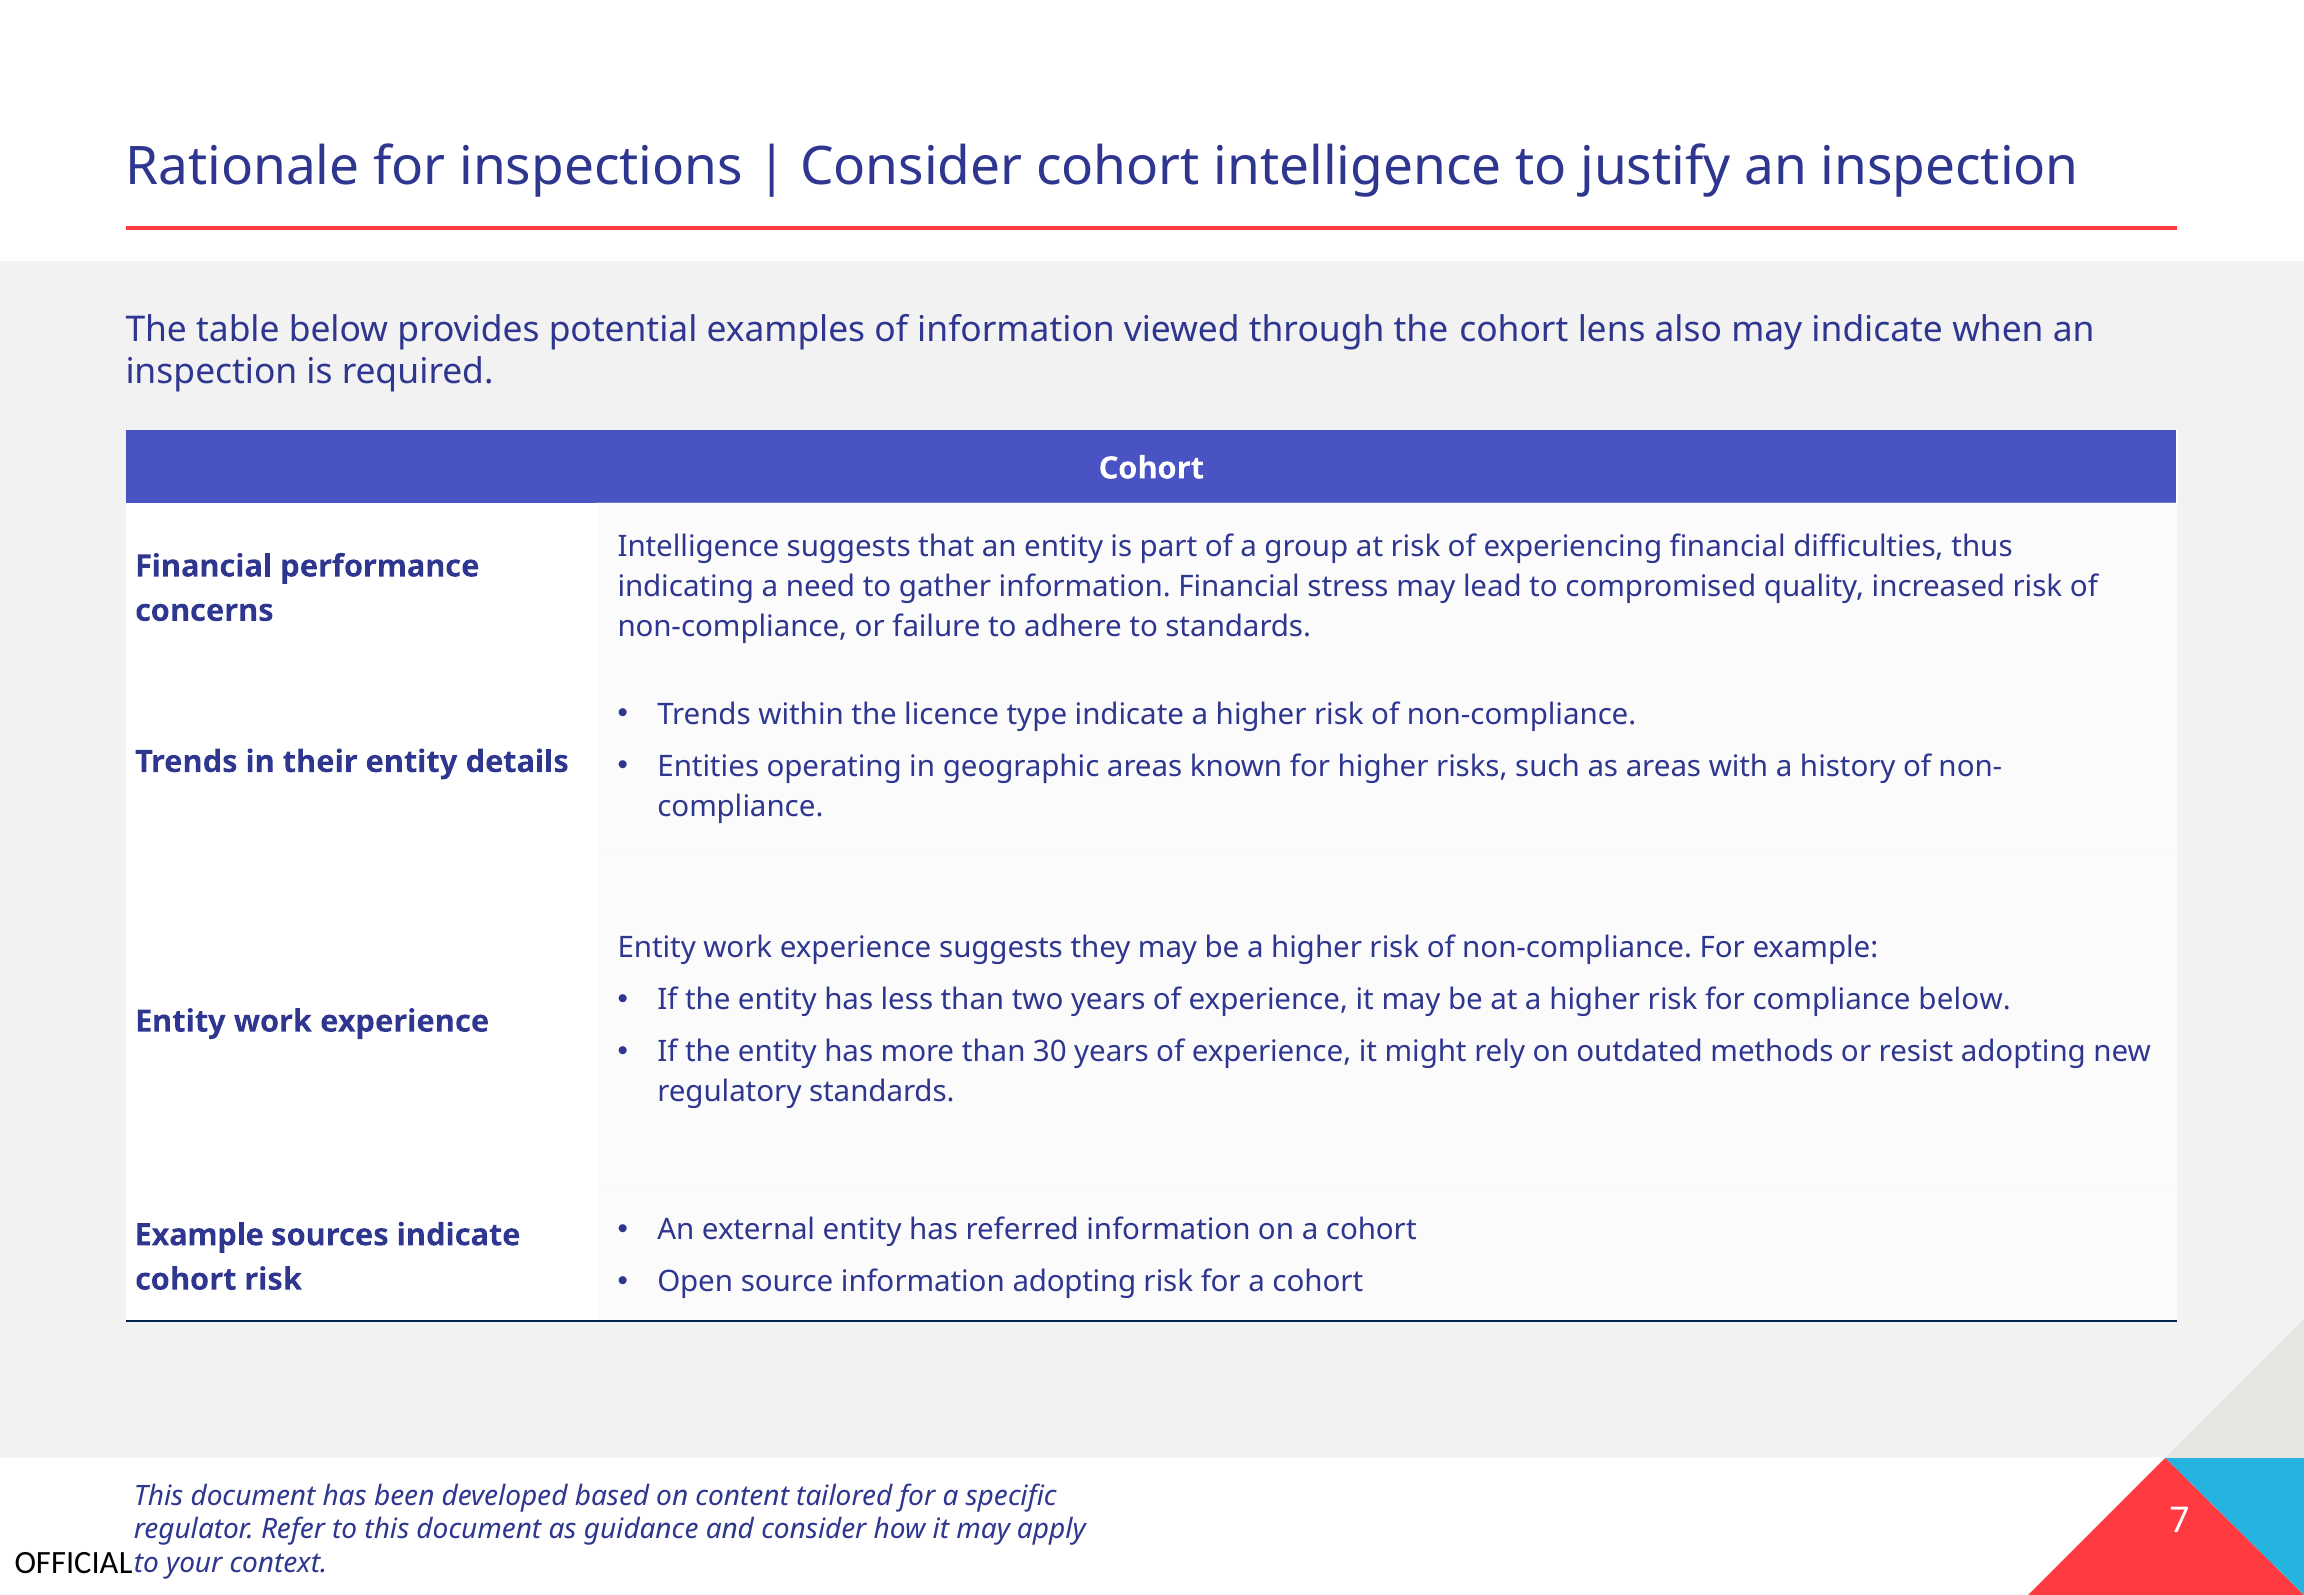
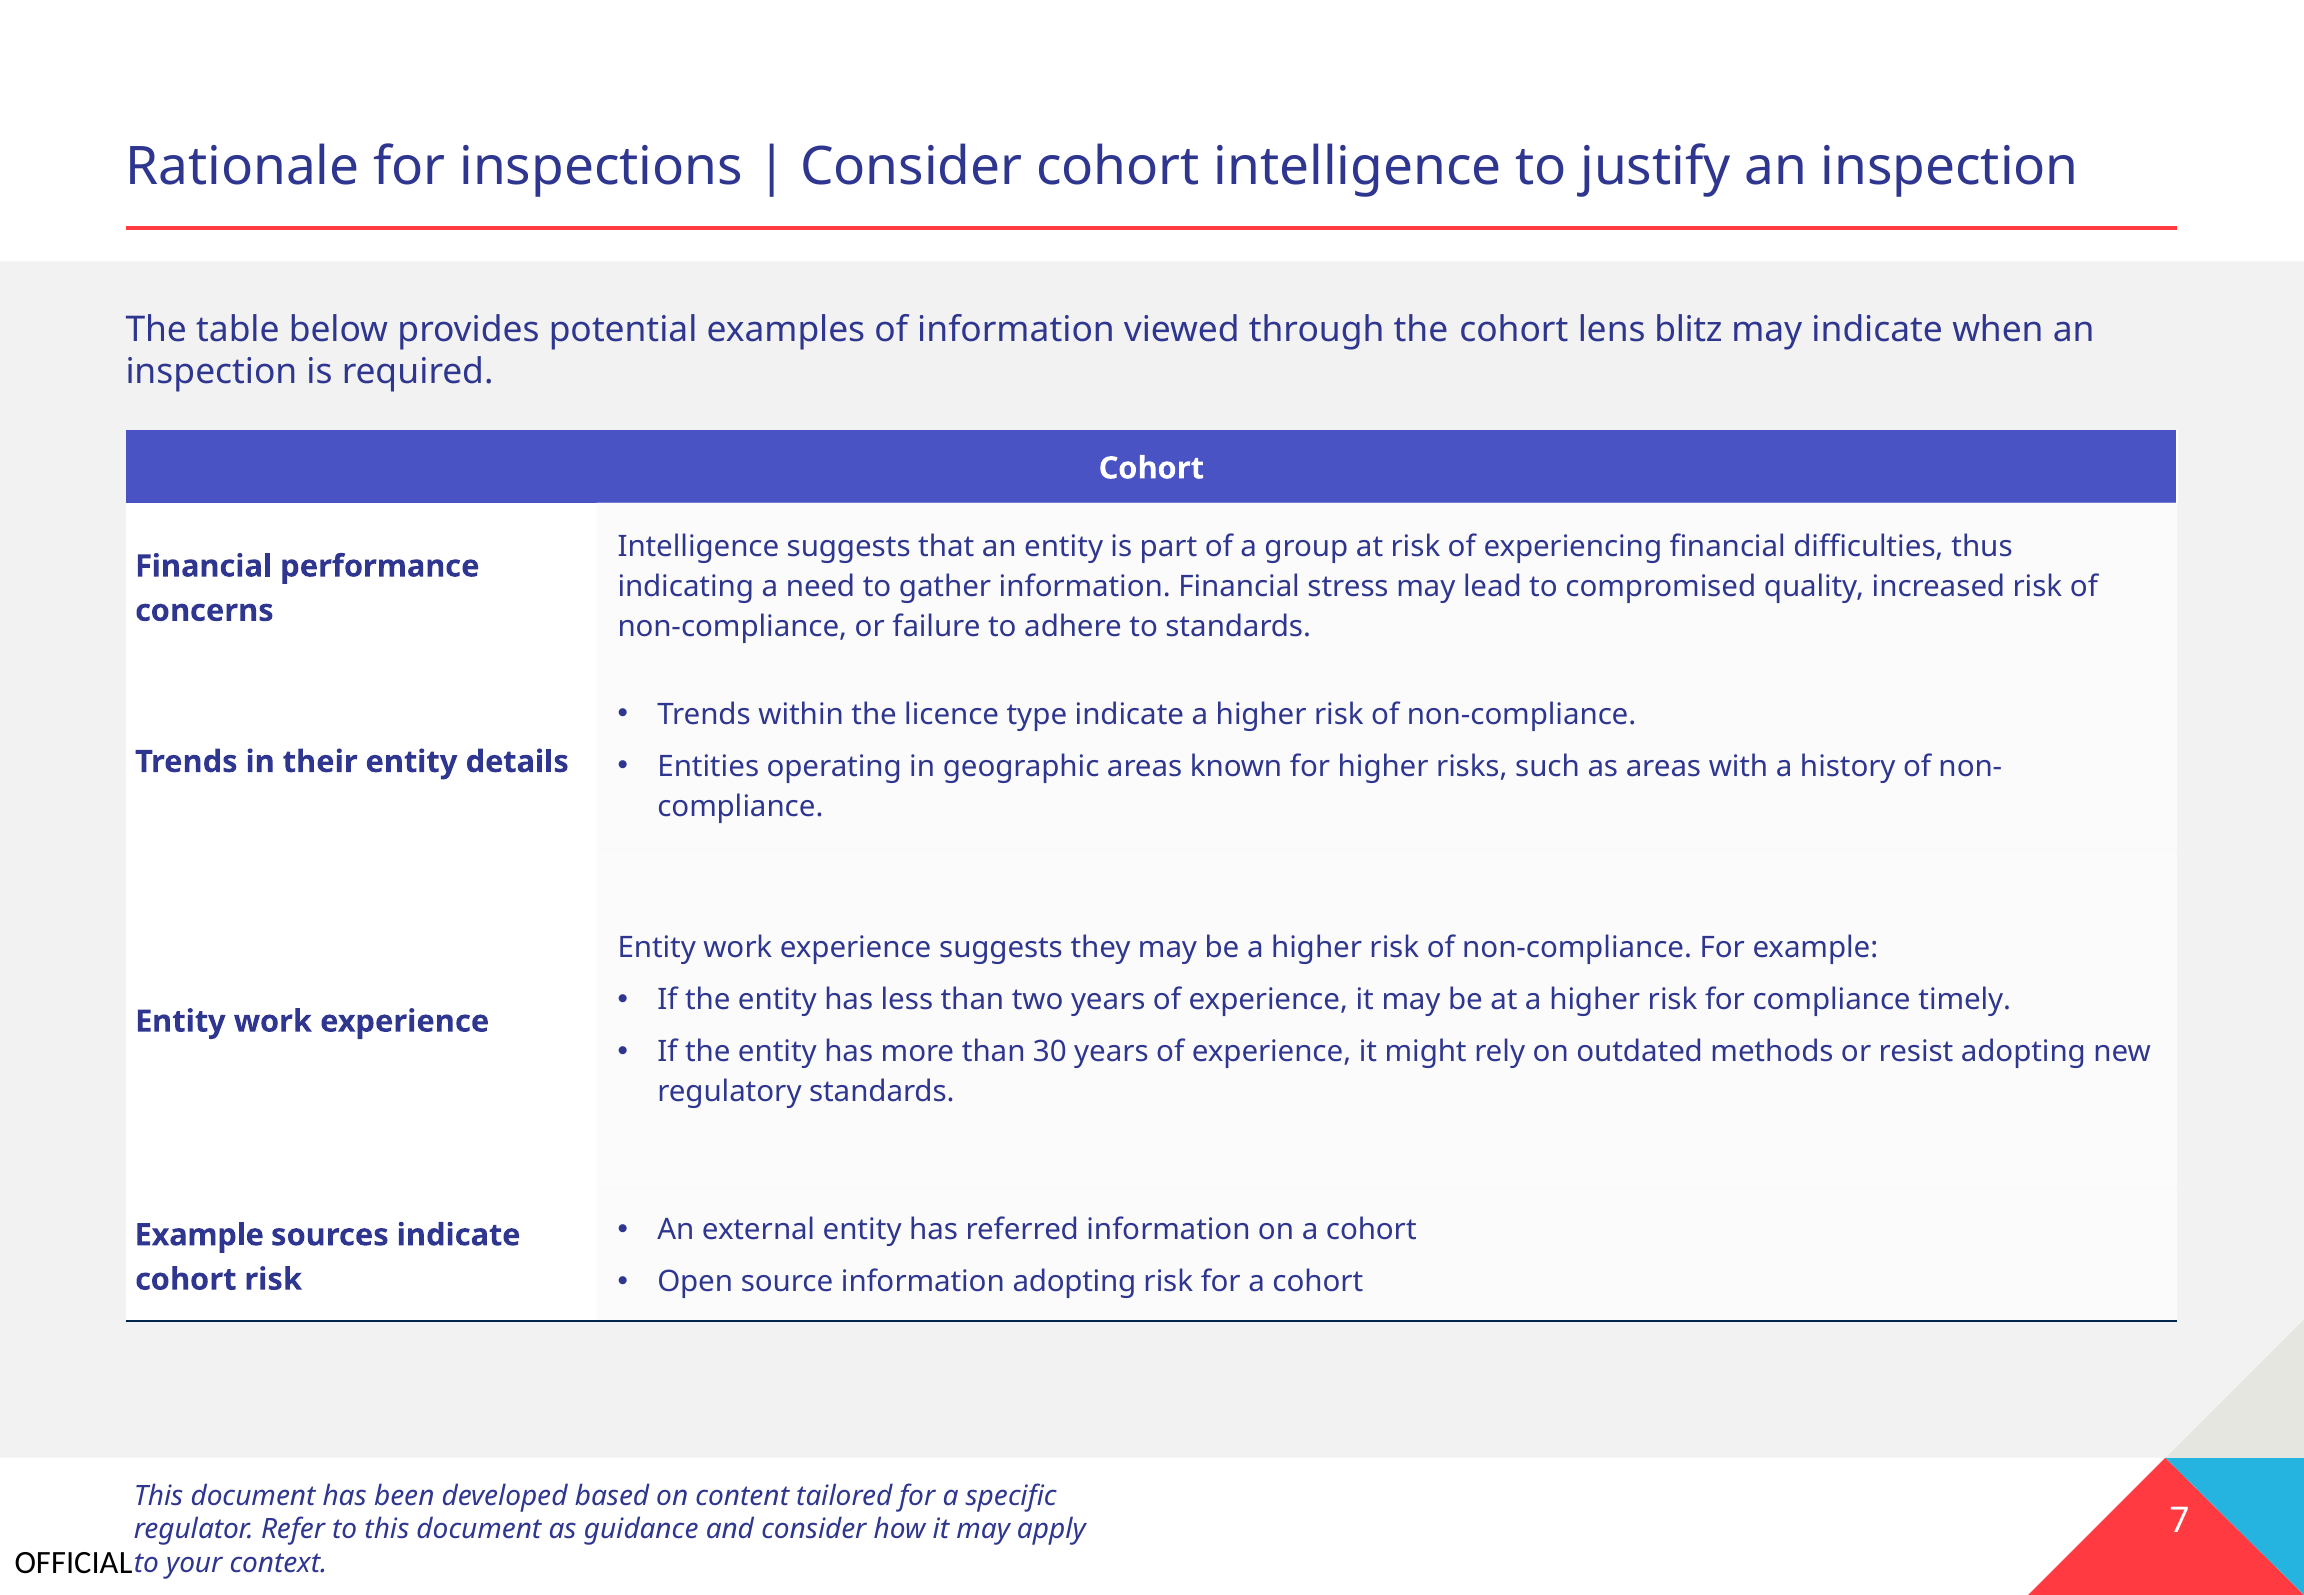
also: also -> blitz (1688, 329)
compliance below: below -> timely (1965, 1000)
